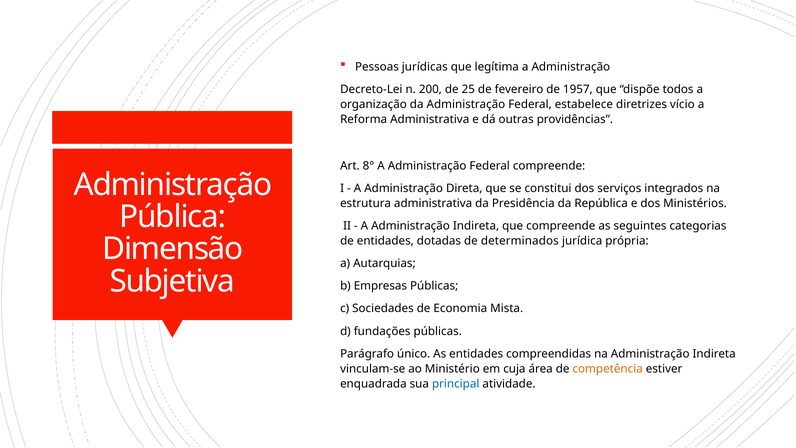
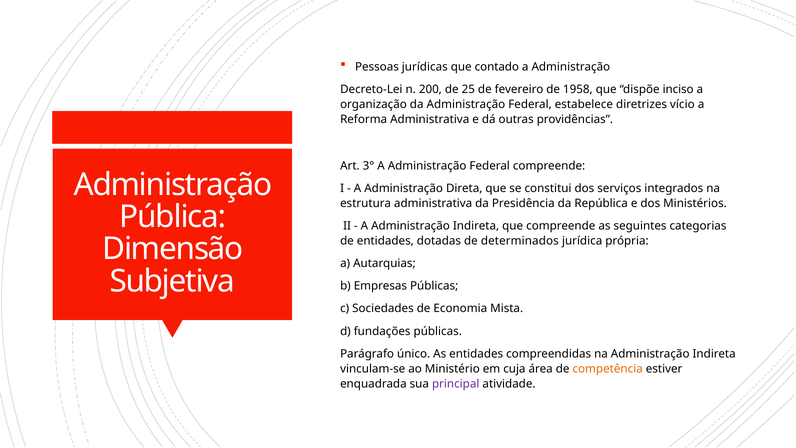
legítima: legítima -> contado (497, 67)
1957: 1957 -> 1958 (578, 89)
todos: todos -> inciso (678, 89)
8°: 8° -> 3° (369, 166)
principal colour: blue -> purple (456, 384)
